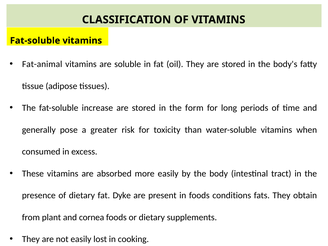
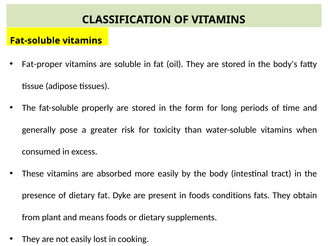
Fat-animal: Fat-animal -> Fat-proper (42, 64)
increase: increase -> properly (97, 108)
cornea: cornea -> means (91, 217)
